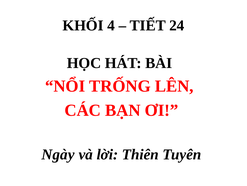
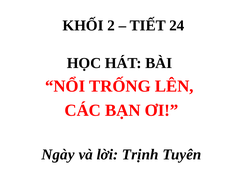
4: 4 -> 2 (111, 25)
Thiên: Thiên -> Trịnh (140, 154)
